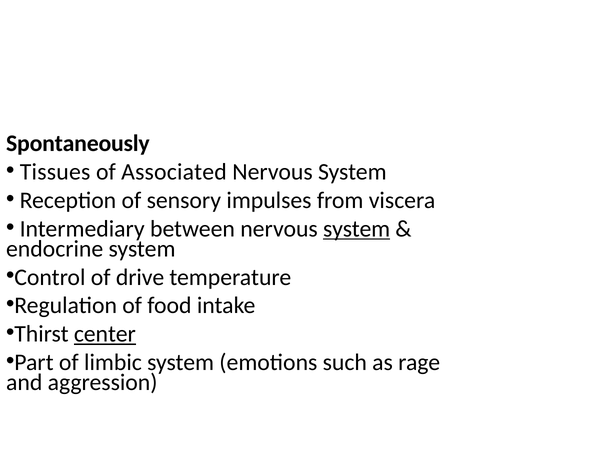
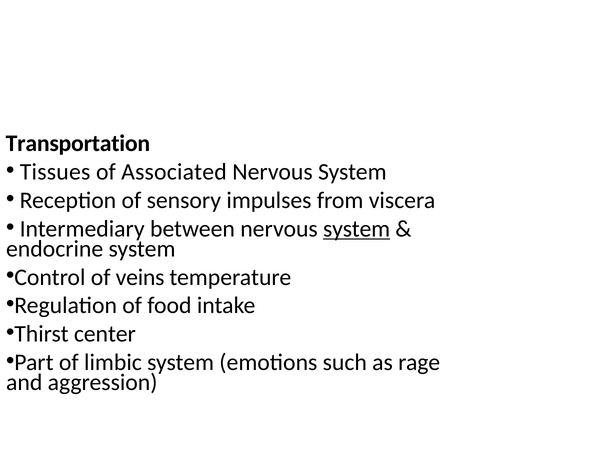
Spontaneously: Spontaneously -> Transportation (78, 144)
drive: drive -> veins (140, 277)
center underline: present -> none (105, 334)
